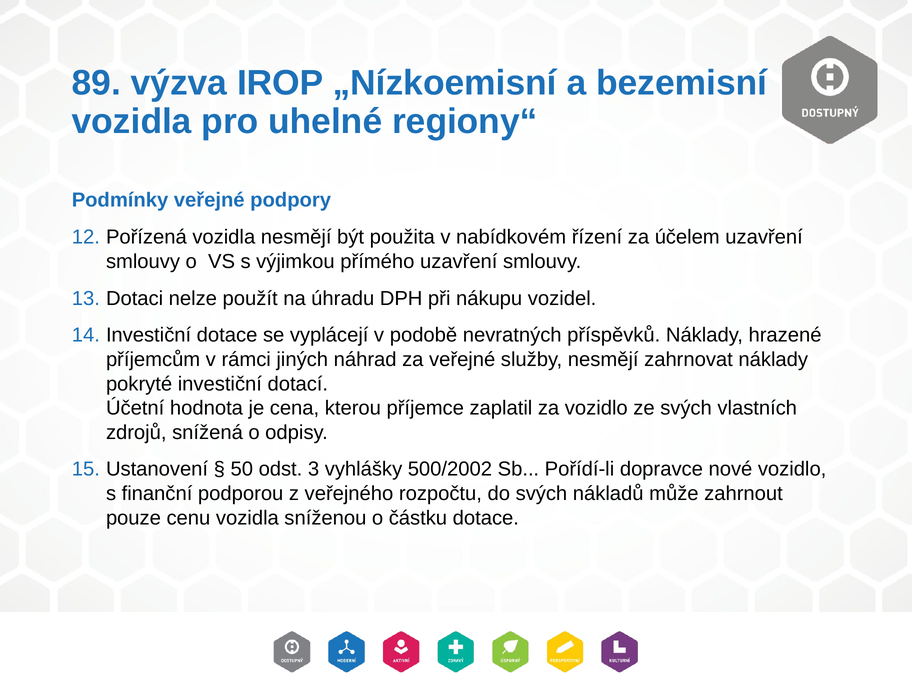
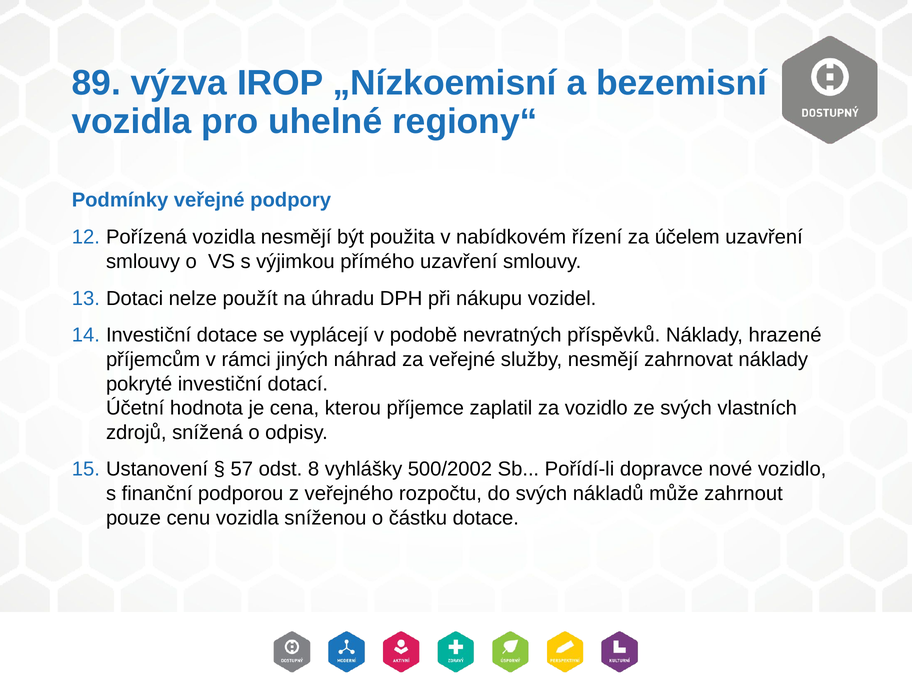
50: 50 -> 57 (242, 469)
3: 3 -> 8 (314, 469)
